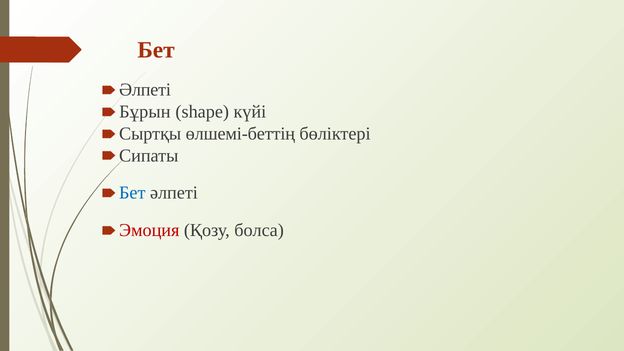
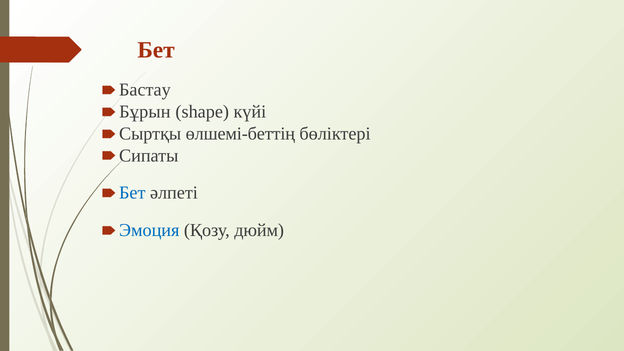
Әлпеті: Әлпеті -> Бастау (145, 90)
Эмоция colour: red -> blue (149, 230)
болса: болса -> дюйм (259, 230)
